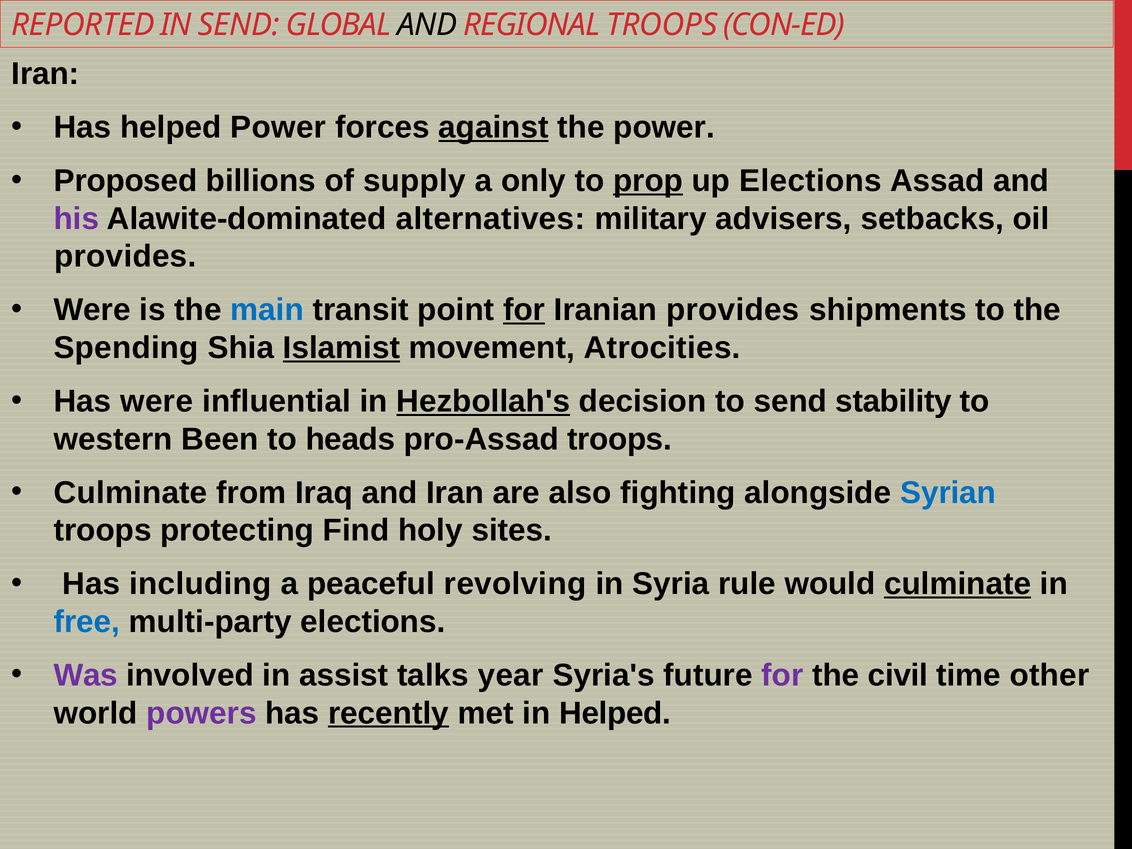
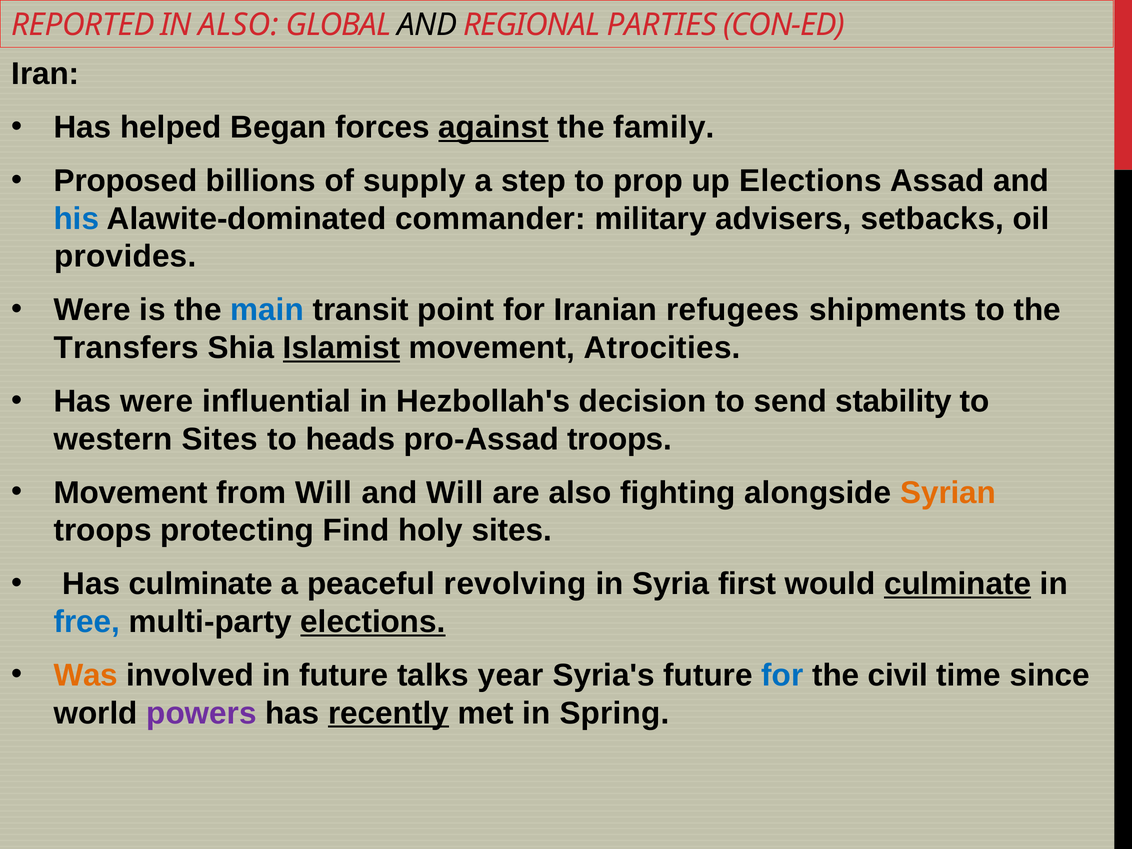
IN SEND: SEND -> ALSO (239, 25)
REGIONAL TROOPS: TROOPS -> PARTIES (662, 25)
helped Power: Power -> Began (278, 127)
the power: power -> family (664, 127)
only: only -> step (534, 181)
prop underline: present -> none (648, 181)
his colour: purple -> blue (76, 219)
alternatives: alternatives -> commander (491, 219)
for underline: present -> none (524, 310)
Iranian provides: provides -> refugees (733, 310)
Spending: Spending -> Transfers (126, 348)
Hezbollah's underline: present -> none (483, 401)
western Been: Been -> Sites (220, 439)
Culminate: Culminate -> Movement (131, 493)
from Iraq: Iraq -> Will (324, 493)
and Iran: Iran -> Will (455, 493)
Syrian colour: blue -> orange (948, 493)
Has including: including -> culminate (201, 584)
rule: rule -> first (747, 584)
elections underline: none -> present (373, 622)
Was colour: purple -> orange (86, 675)
in assist: assist -> future (344, 675)
for colour: purple -> blue (782, 675)
other: other -> since (1050, 675)
in Helped: Helped -> Spring (615, 713)
